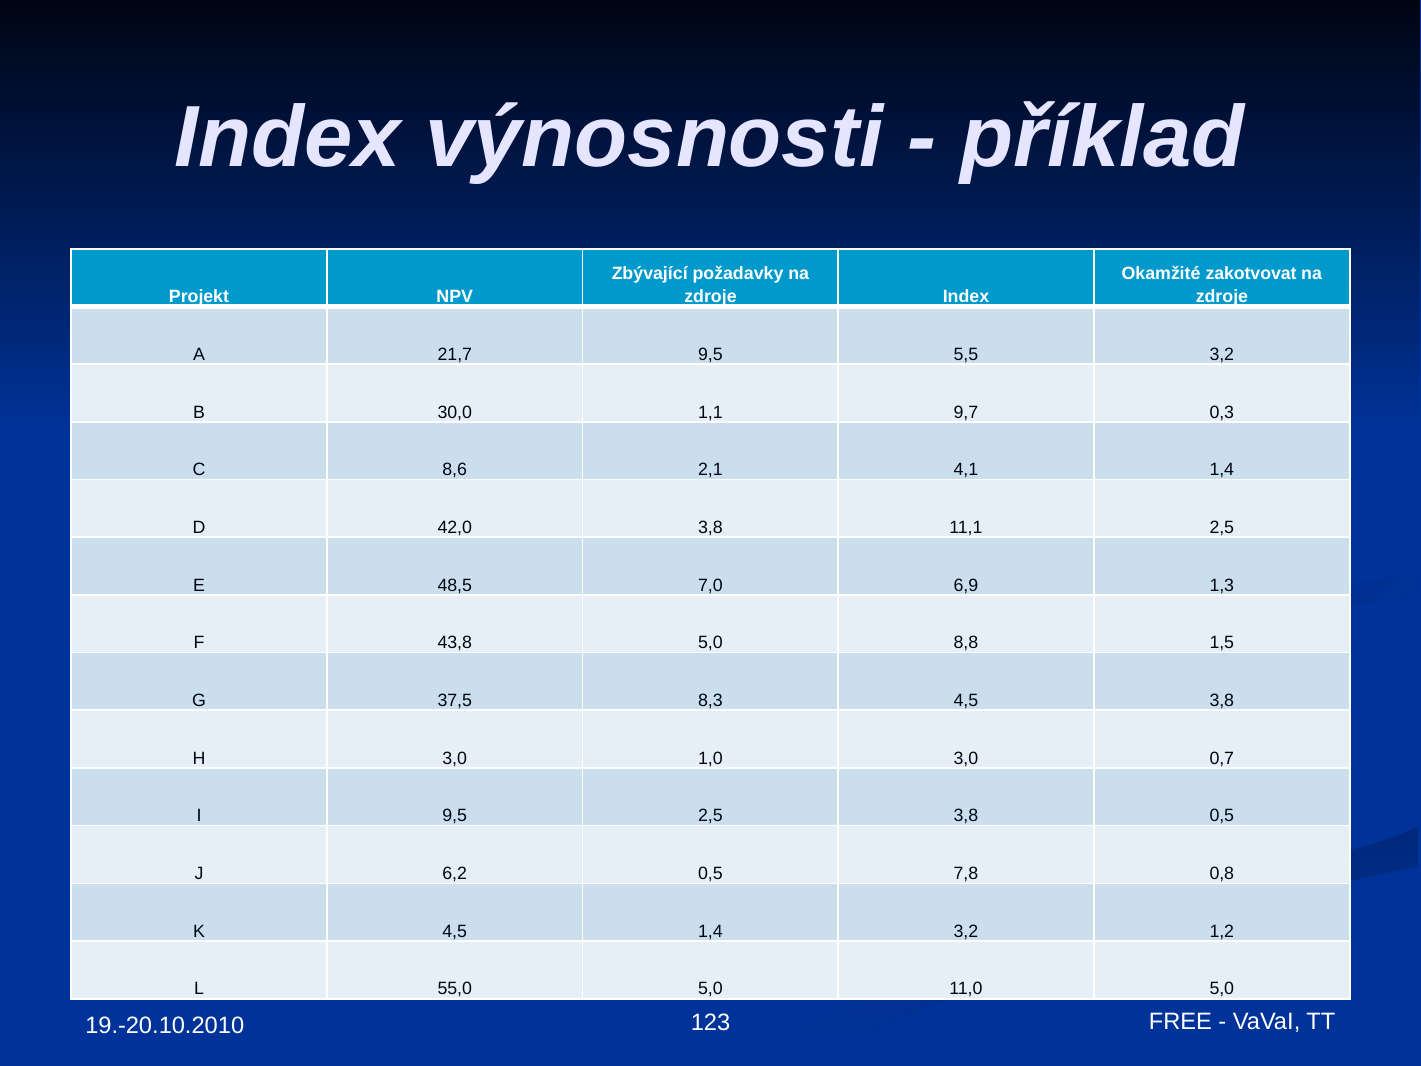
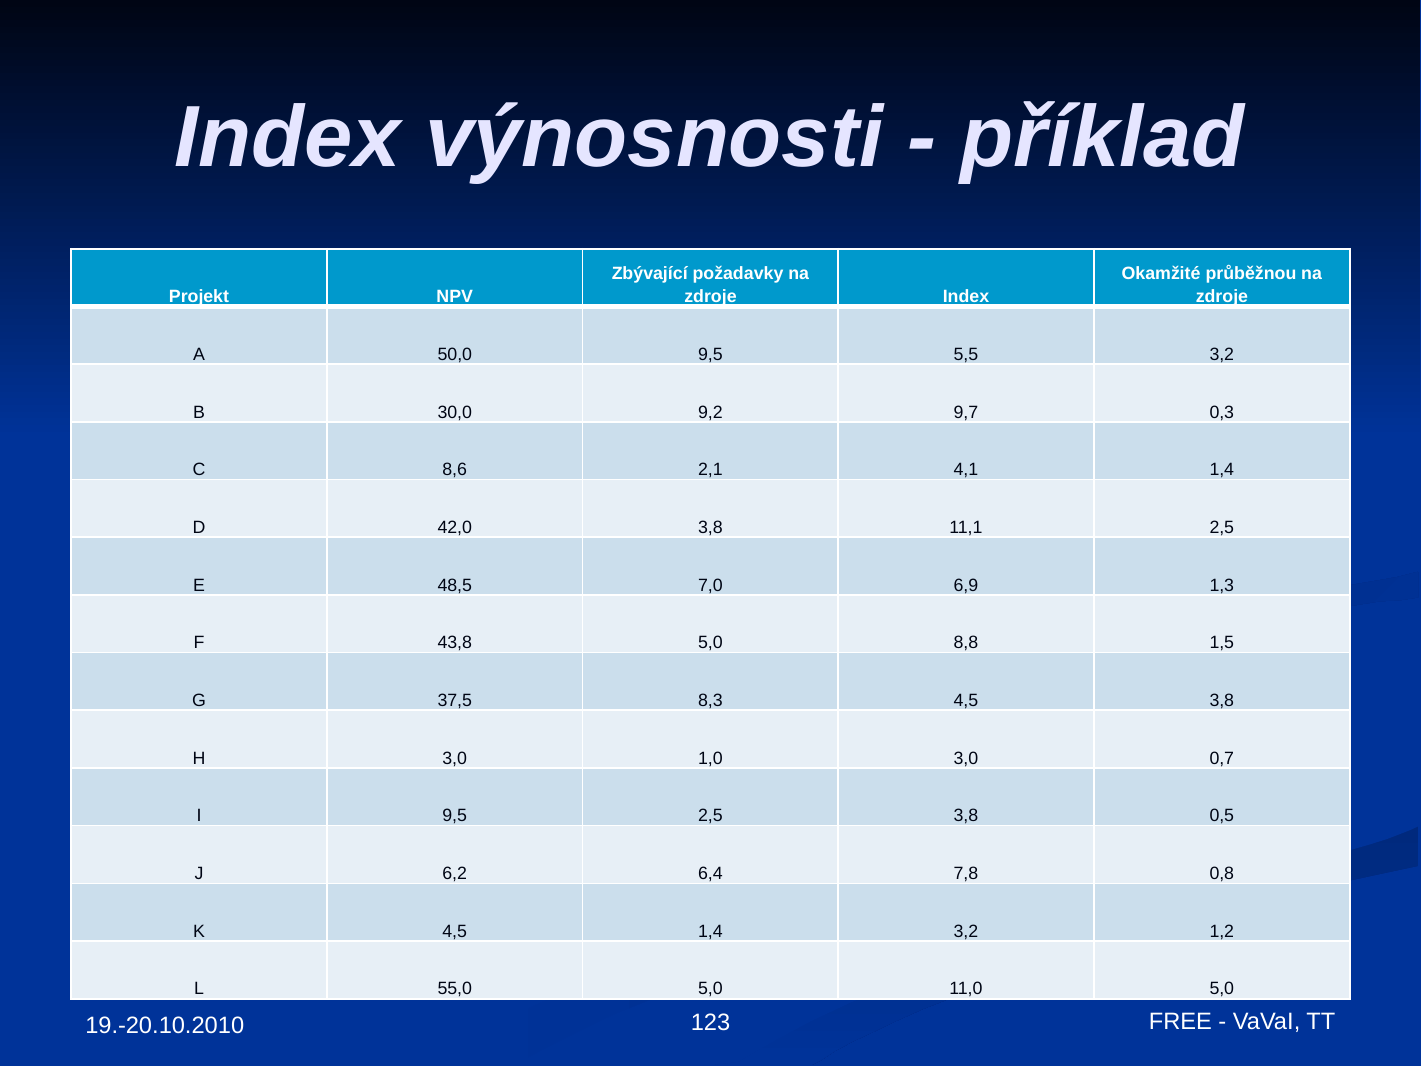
zakotvovat: zakotvovat -> průběžnou (1251, 274)
21,7: 21,7 -> 50,0 (455, 354)
1,1: 1,1 -> 9,2 (710, 412)
6,2 0,5: 0,5 -> 6,4 (710, 873)
